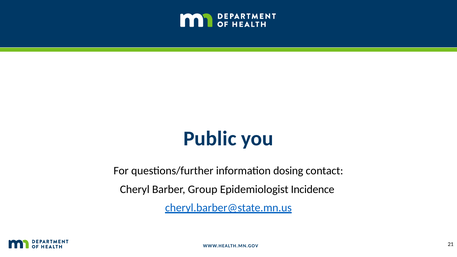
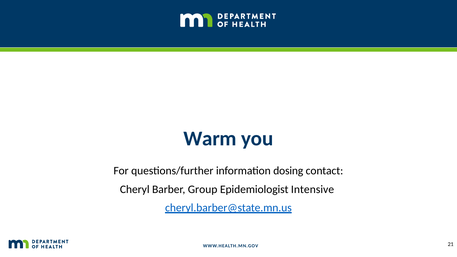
Public: Public -> Warm (210, 139)
Incidence: Incidence -> Intensive (313, 189)
